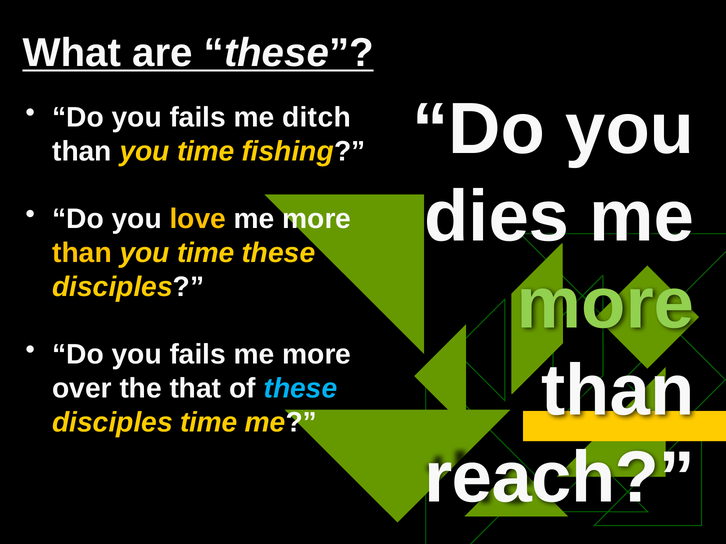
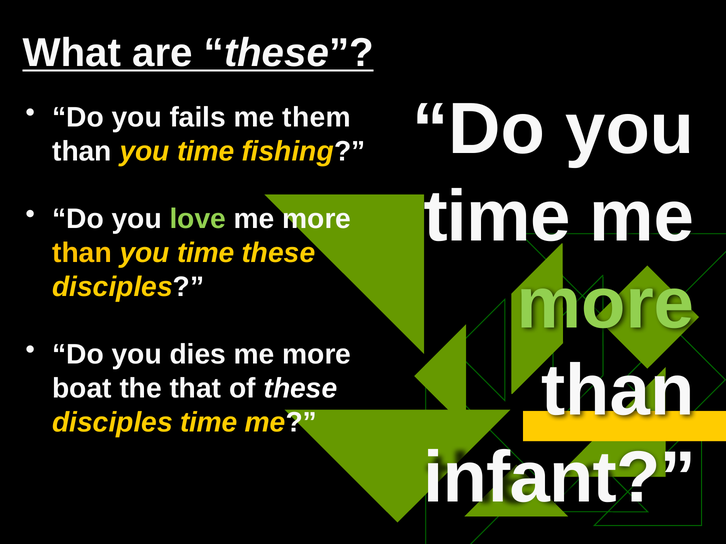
ditch: ditch -> them (317, 118)
dies: dies -> time (497, 217)
love colour: yellow -> light green (198, 219)
fails: fails -> dies (198, 355)
over: over -> boat (82, 389)
these colour: light blue -> white (301, 389)
reach: reach -> infant (560, 478)
